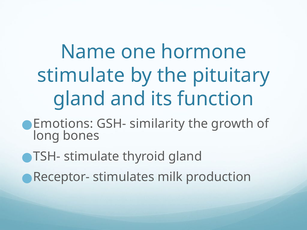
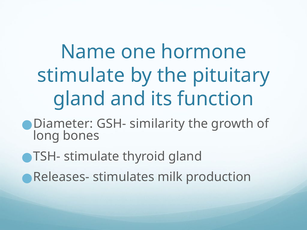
Emotions: Emotions -> Diameter (63, 124)
Receptor-: Receptor- -> Releases- (61, 177)
